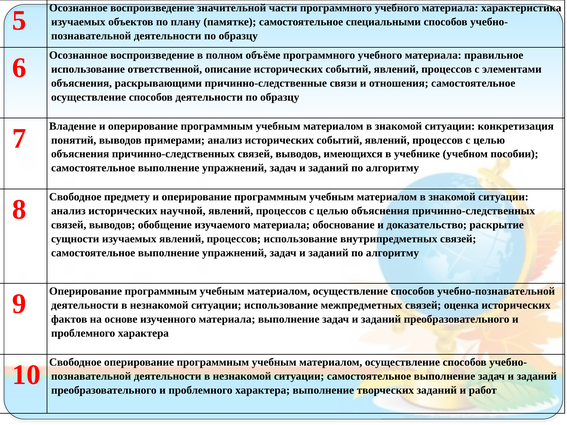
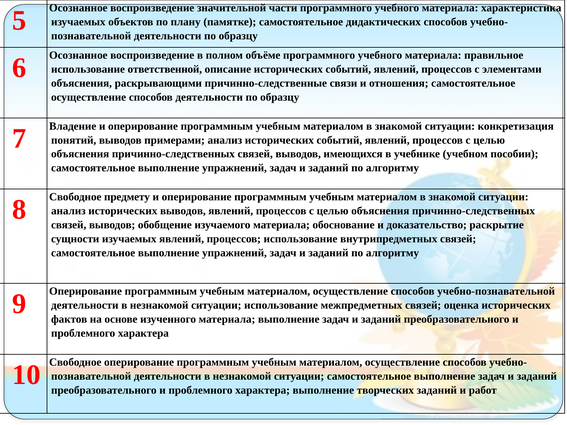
специальными: специальными -> дидактических (383, 22)
исторических научной: научной -> выводов (183, 211)
